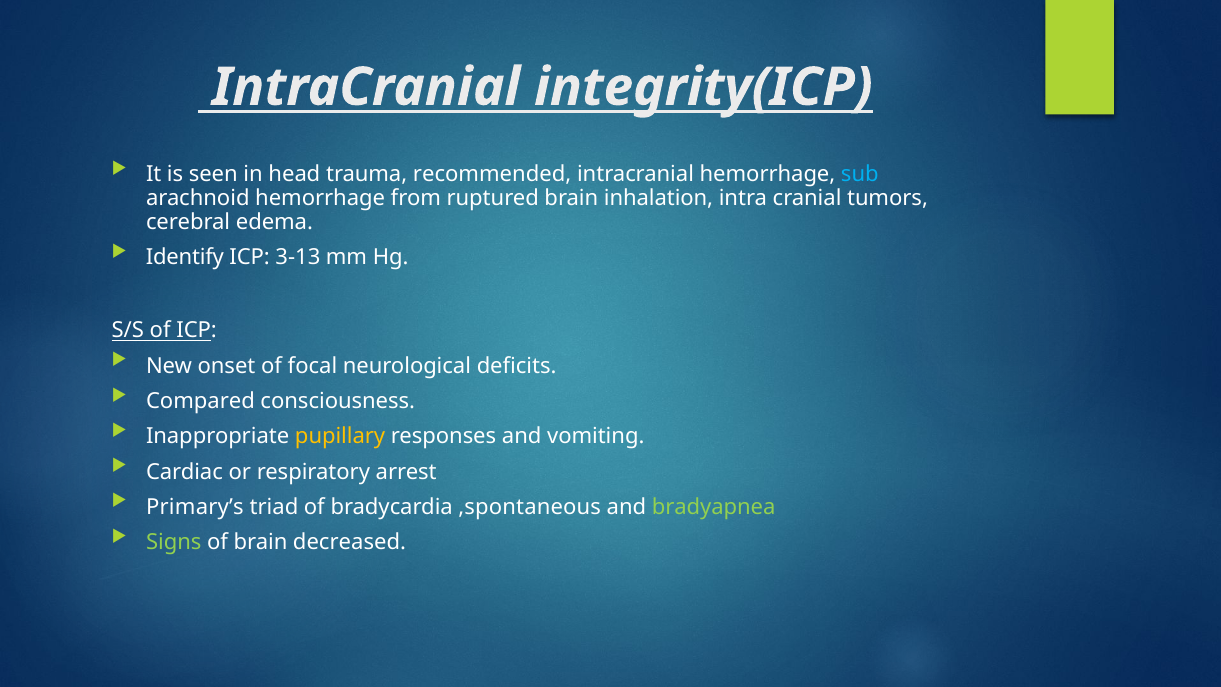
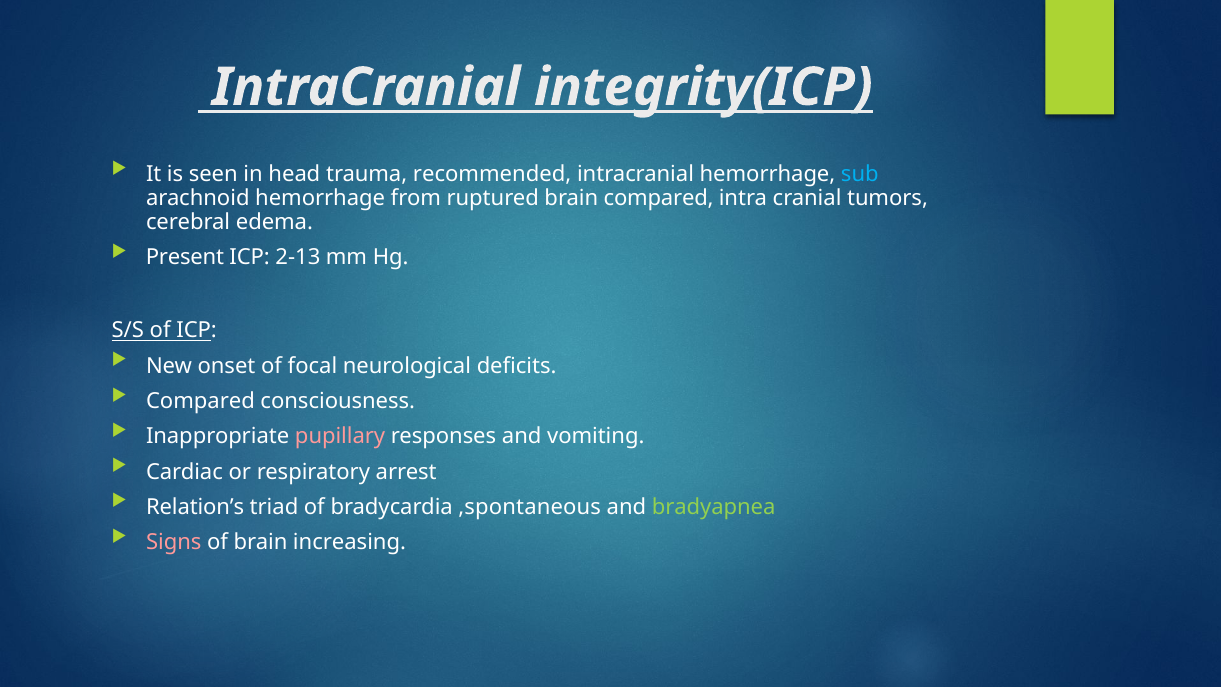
brain inhalation: inhalation -> compared (659, 198)
Identify: Identify -> Present (185, 257)
3-13: 3-13 -> 2-13 (298, 257)
pupillary colour: yellow -> pink (340, 436)
Primary’s: Primary’s -> Relation’s (195, 507)
Signs colour: light green -> pink (174, 542)
decreased: decreased -> increasing (350, 542)
